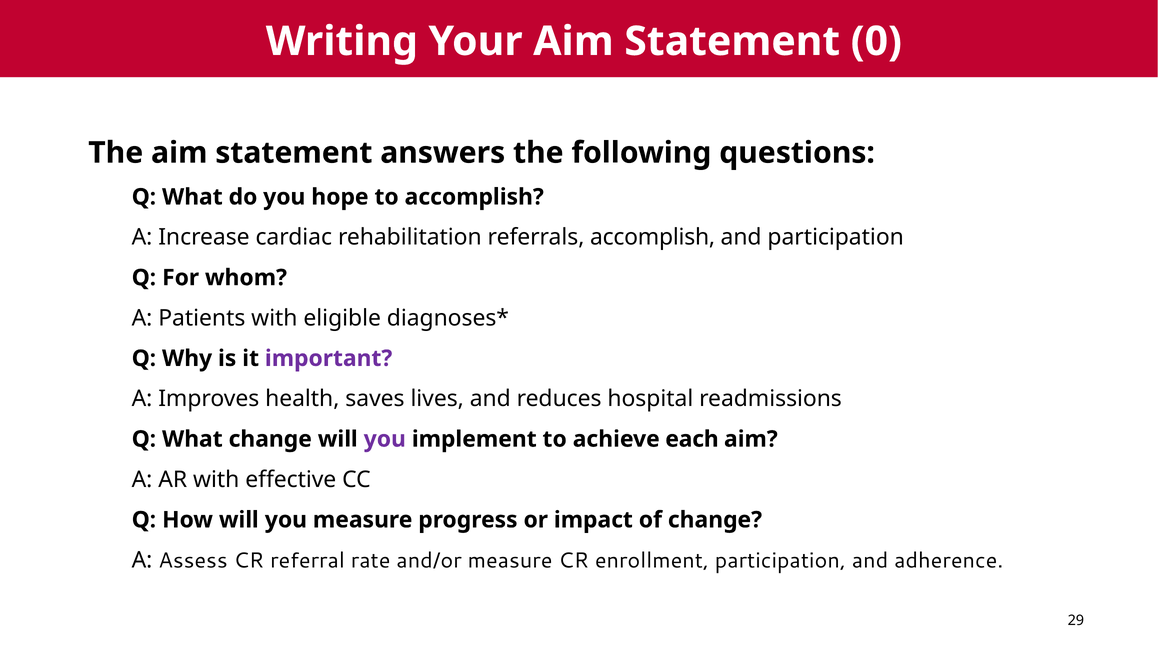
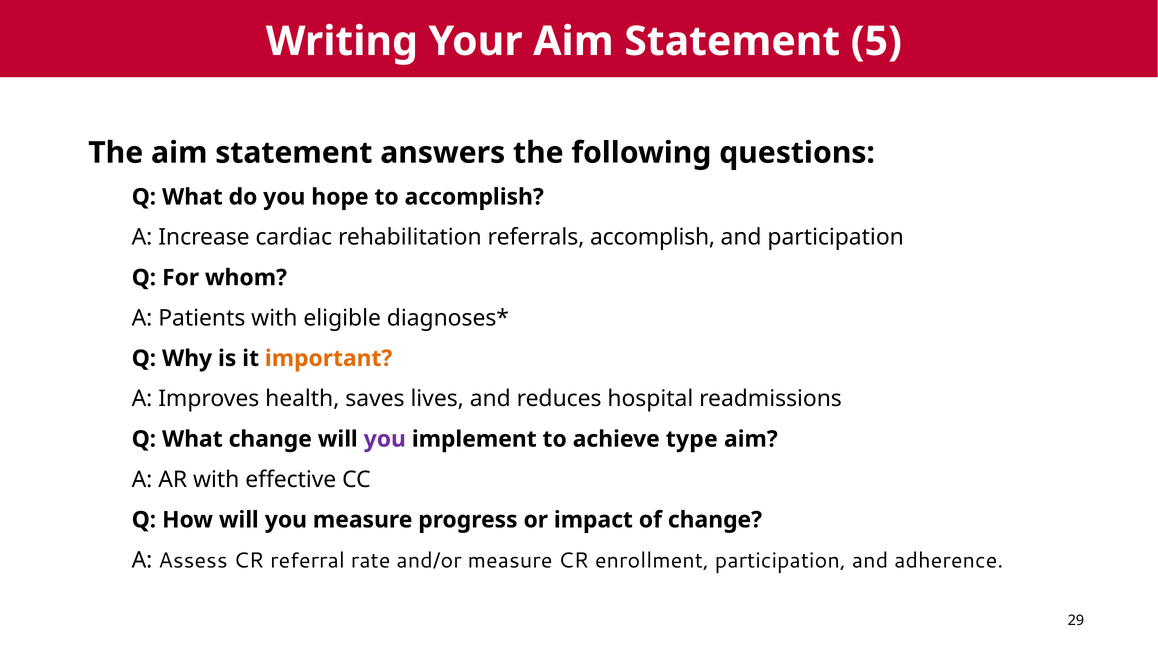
0: 0 -> 5 (876, 41)
important colour: purple -> orange (329, 359)
each: each -> type (692, 439)
